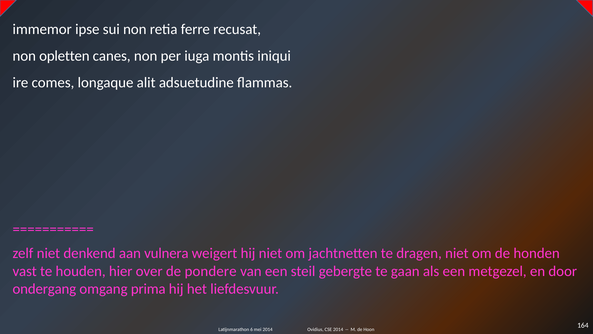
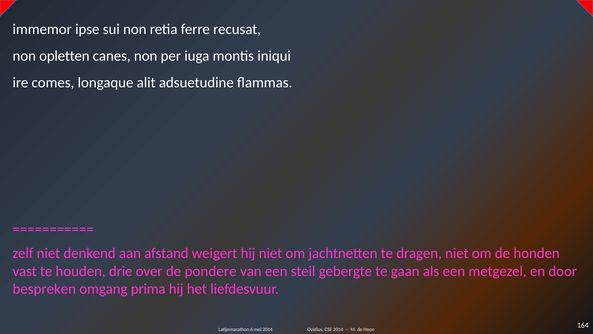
vulnera: vulnera -> afstand (166, 253)
hier: hier -> drie (121, 271)
ondergang: ondergang -> bespreken (44, 289)
